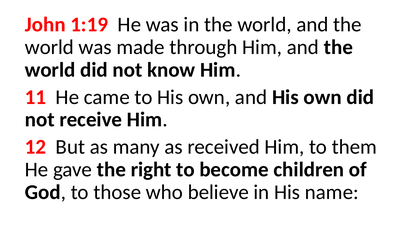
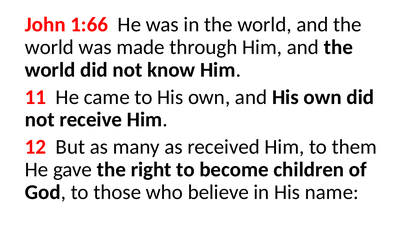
1:19: 1:19 -> 1:66 (89, 25)
